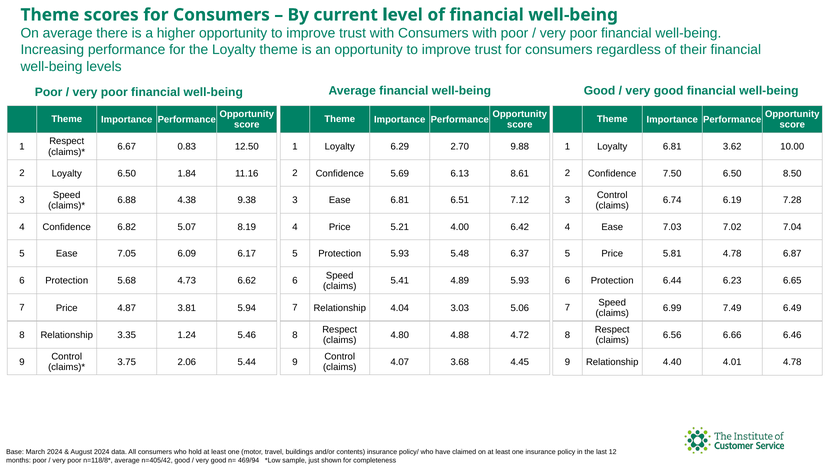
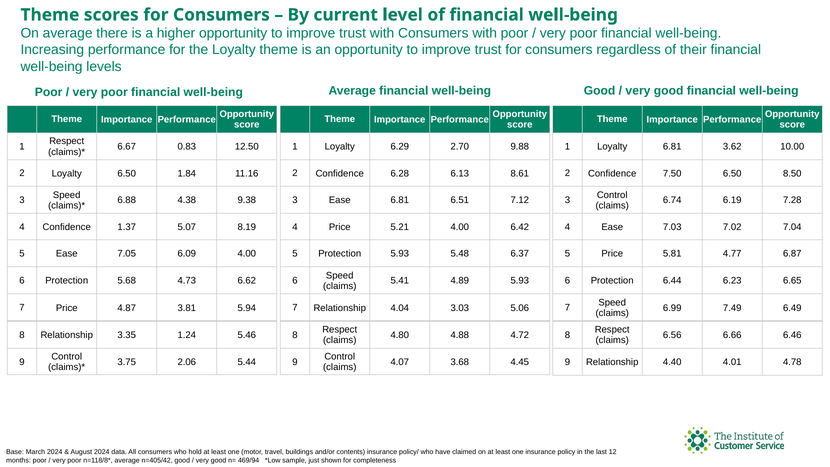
5.69: 5.69 -> 6.28 (400, 173)
6.82: 6.82 -> 1.37 (127, 227)
6.09 6.17: 6.17 -> 4.00 (247, 254)
5.81 4.78: 4.78 -> 4.77 (732, 254)
